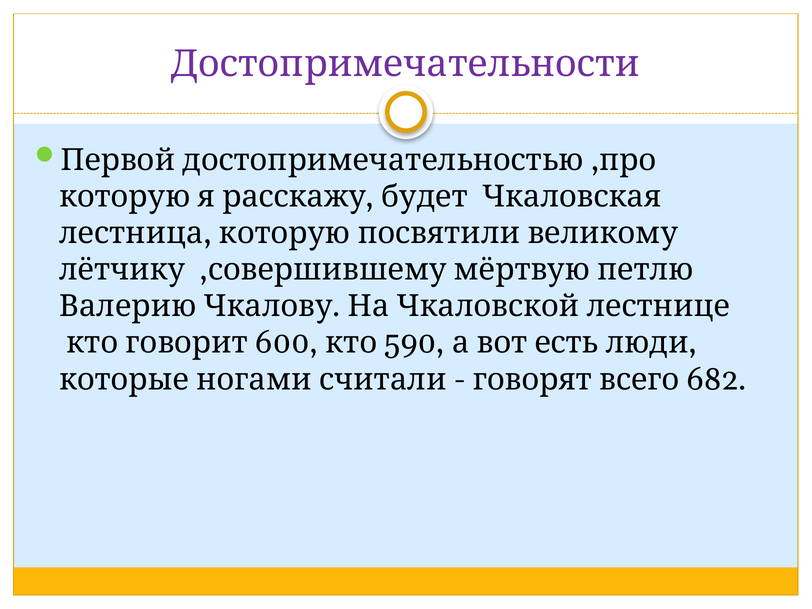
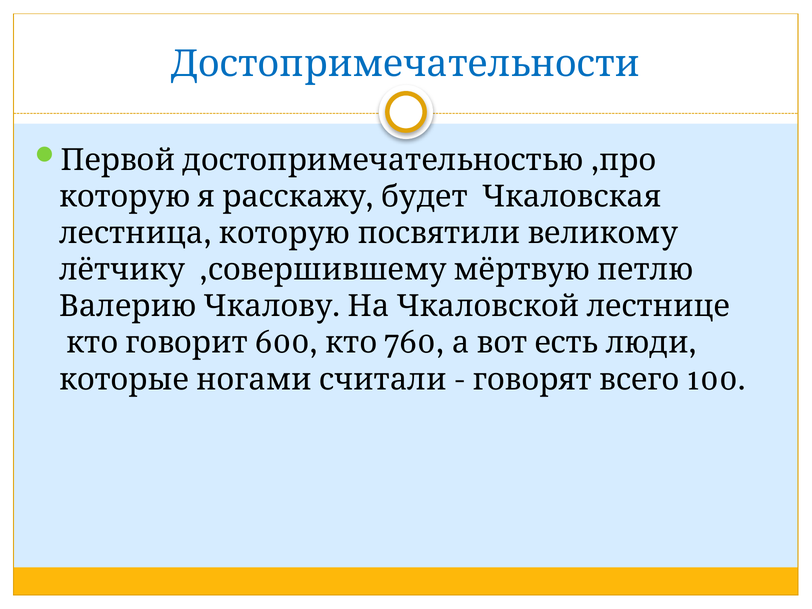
Достопримечательности colour: purple -> blue (405, 64)
590: 590 -> 760 (414, 343)
682: 682 -> 100 (717, 379)
